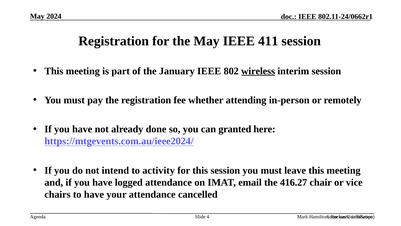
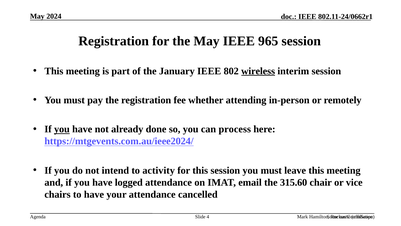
411: 411 -> 965 (268, 41)
you underline: none -> present (62, 129)
granted: granted -> process (235, 129)
416.27: 416.27 -> 315.60 (294, 182)
